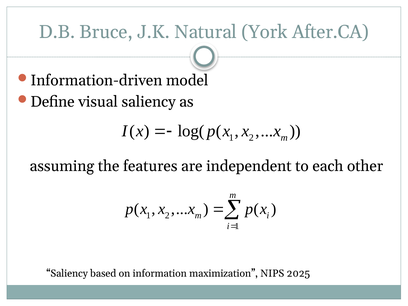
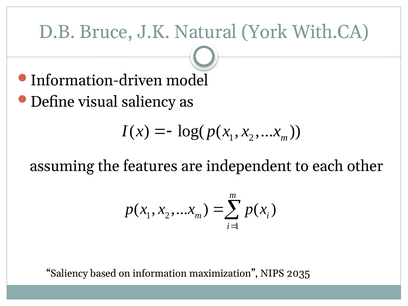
After.CA: After.CA -> With.CA (330, 32)
2025: 2025 -> 2035 (298, 273)
